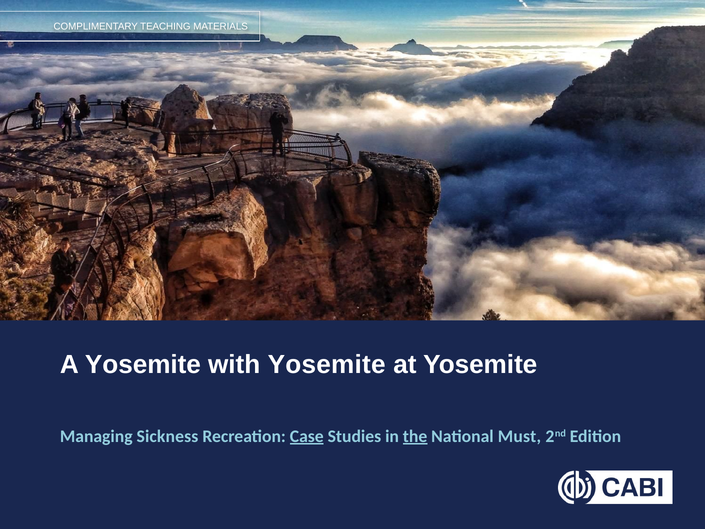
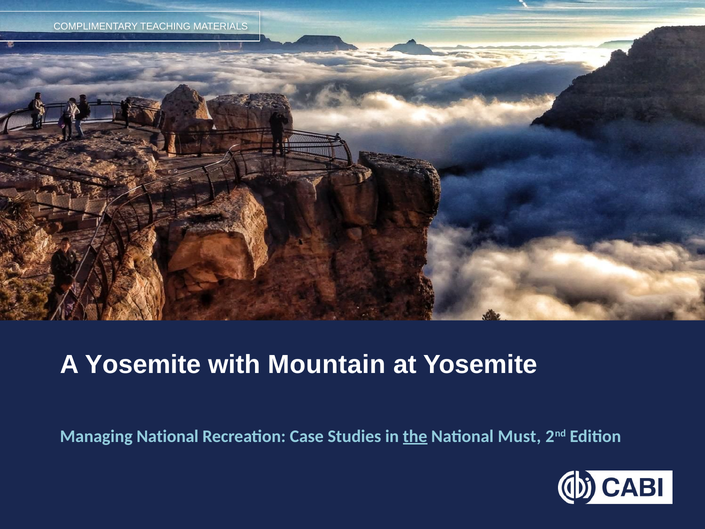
with Yosemite: Yosemite -> Mountain (327, 364)
Managing Sickness: Sickness -> National (168, 436)
Case underline: present -> none (307, 436)
